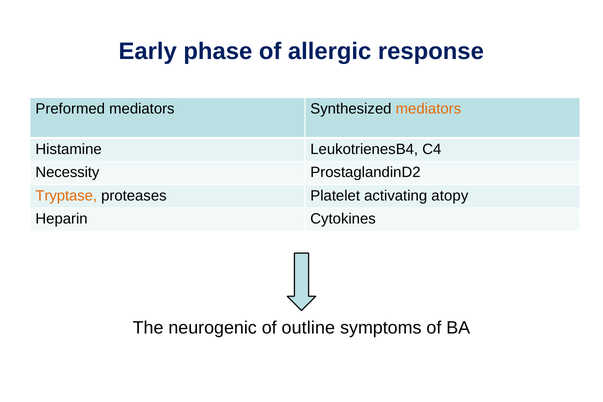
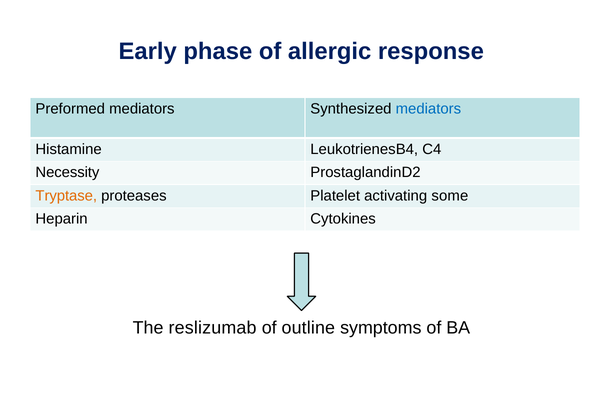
mediators colour: orange -> blue (428, 109)
atopy: atopy -> some (450, 196)
neurogenic: neurogenic -> reslizumab (213, 328)
